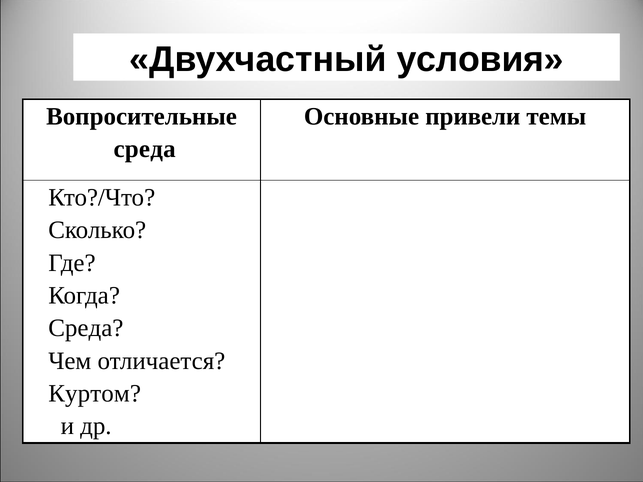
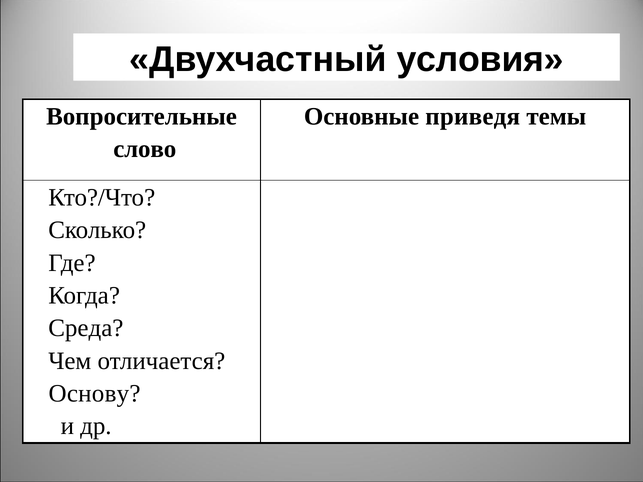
привели: привели -> приведя (473, 117)
среда: среда -> слово (145, 149)
Куртом: Куртом -> Основу (95, 394)
